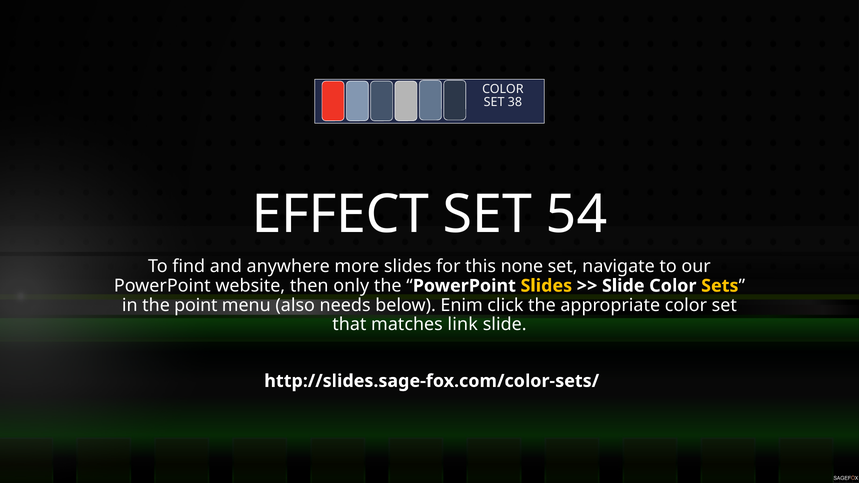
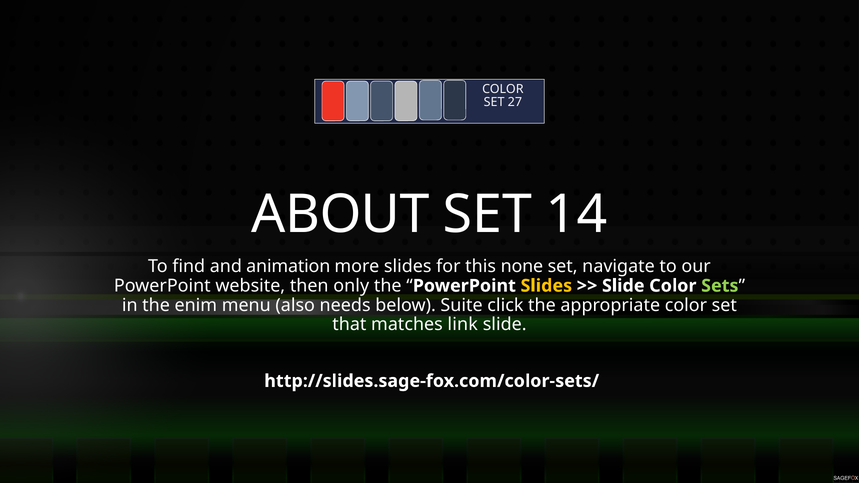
38: 38 -> 27 (515, 102)
EFFECT: EFFECT -> ABOUT (340, 215)
54: 54 -> 14 (577, 215)
anywhere: anywhere -> animation (288, 267)
Sets colour: yellow -> light green (720, 286)
point: point -> enim (196, 305)
Enim: Enim -> Suite (462, 305)
